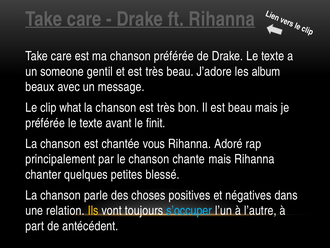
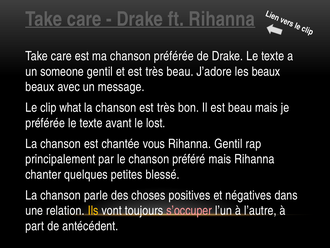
les album: album -> beaux (266, 71)
finit: finit -> lost (156, 123)
Rihanna Adoré: Adoré -> Gentil (228, 144)
chante: chante -> préféré (189, 159)
s’occuper colour: light blue -> pink (189, 210)
